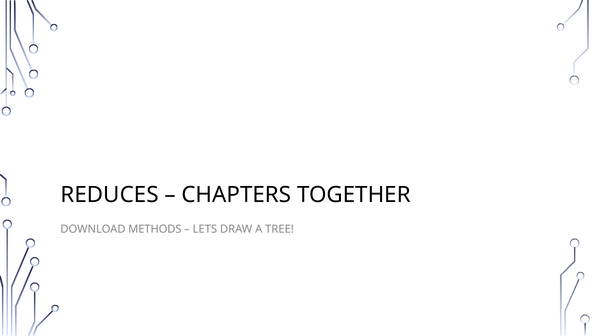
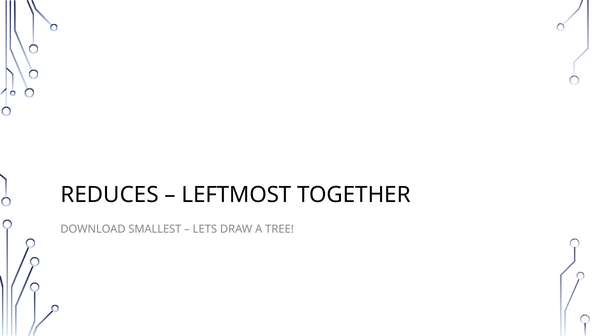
CHAPTERS: CHAPTERS -> LEFTMOST (236, 195)
METHODS: METHODS -> SMALLEST (155, 229)
